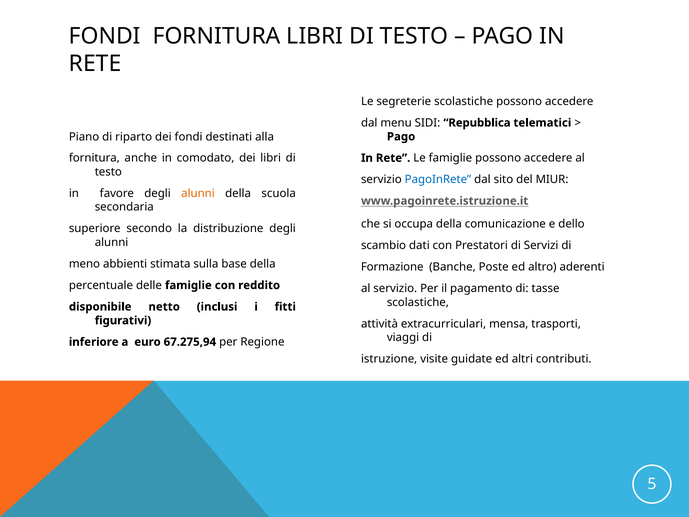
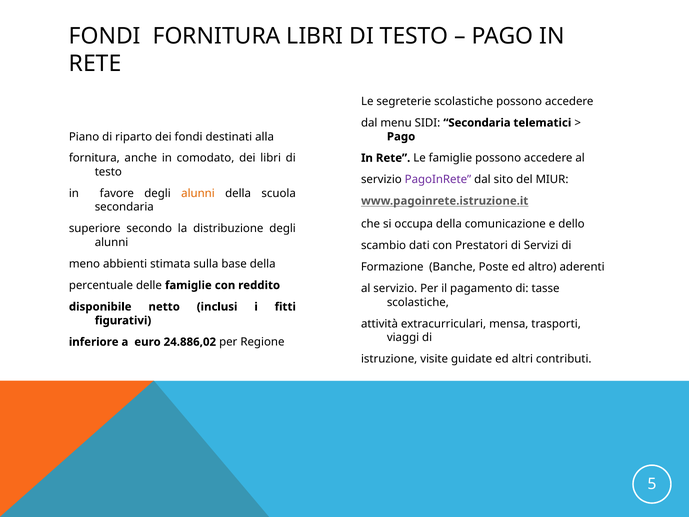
SIDI Repubblica: Repubblica -> Secondaria (477, 123)
PagoInRete colour: blue -> purple (438, 179)
67.275,94: 67.275,94 -> 24.886,02 (190, 342)
